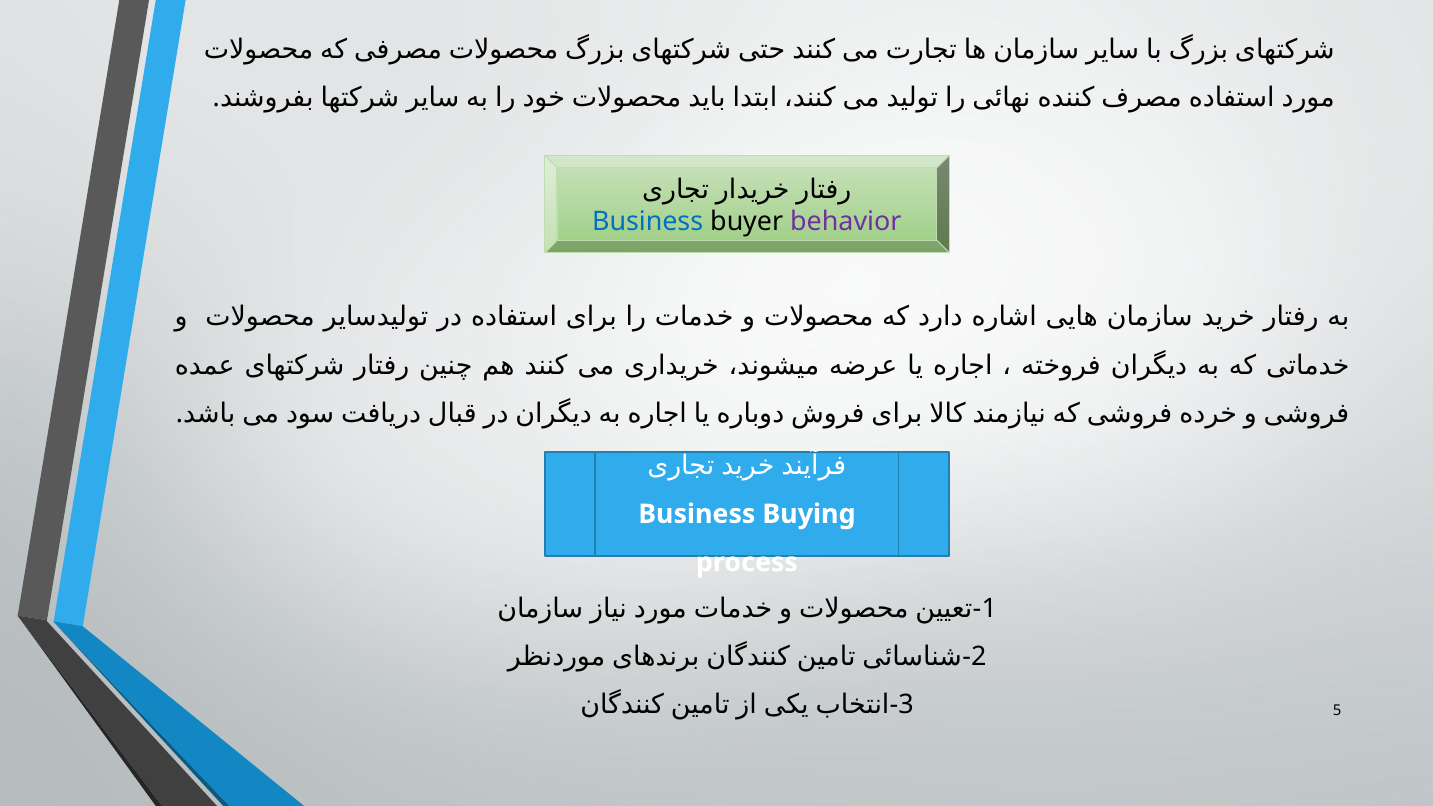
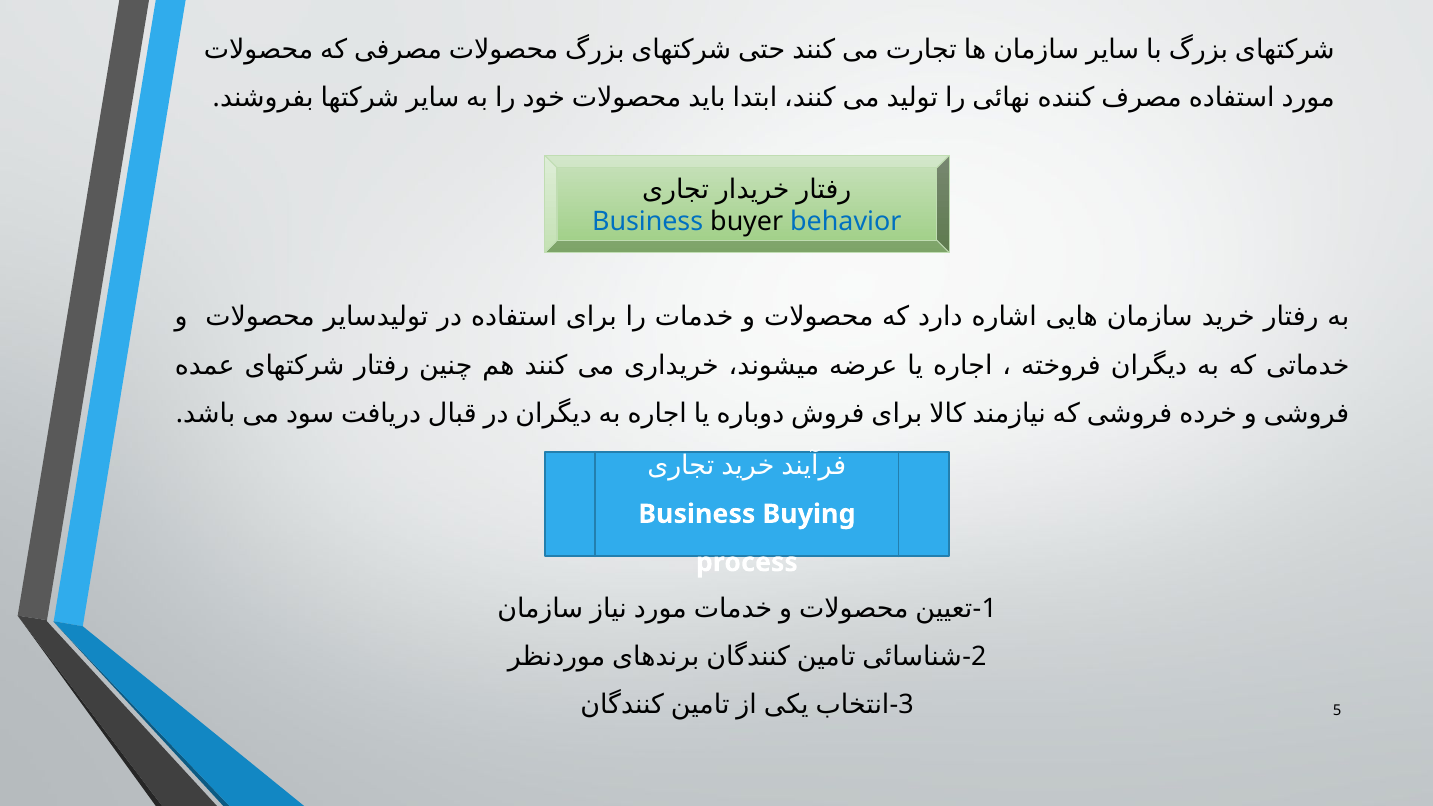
behavior colour: purple -> blue (846, 222)
